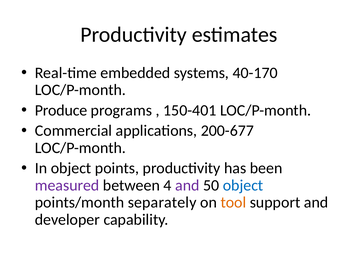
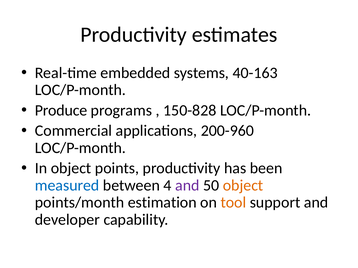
40-170: 40-170 -> 40-163 (255, 73)
150-401: 150-401 -> 150-828 (190, 110)
200-677: 200-677 -> 200-960 (227, 131)
measured colour: purple -> blue (67, 186)
object colour: blue -> orange (243, 186)
separately: separately -> estimation (162, 203)
